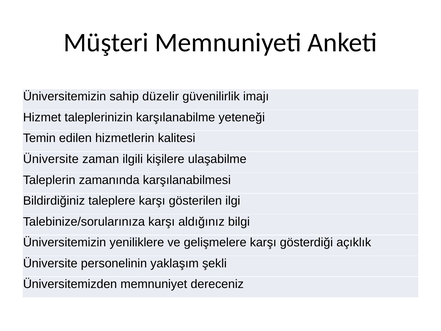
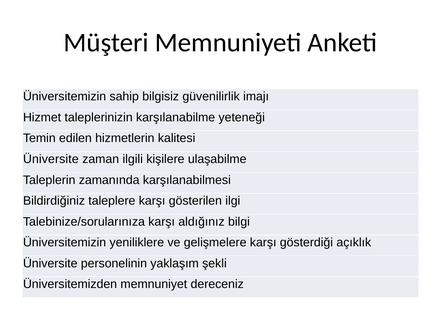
düzelir: düzelir -> bilgisiz (161, 96)
